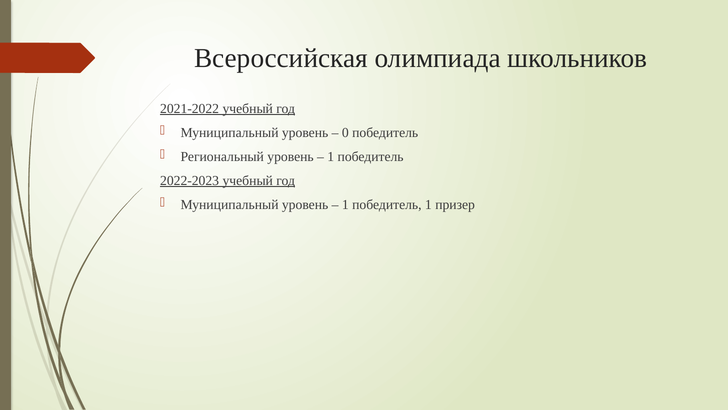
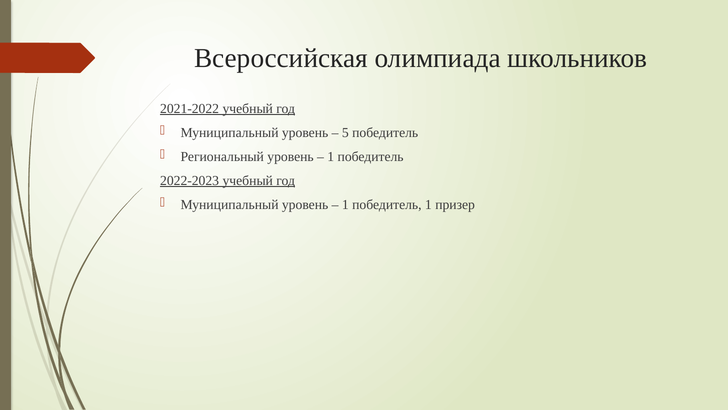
0: 0 -> 5 (345, 132)
